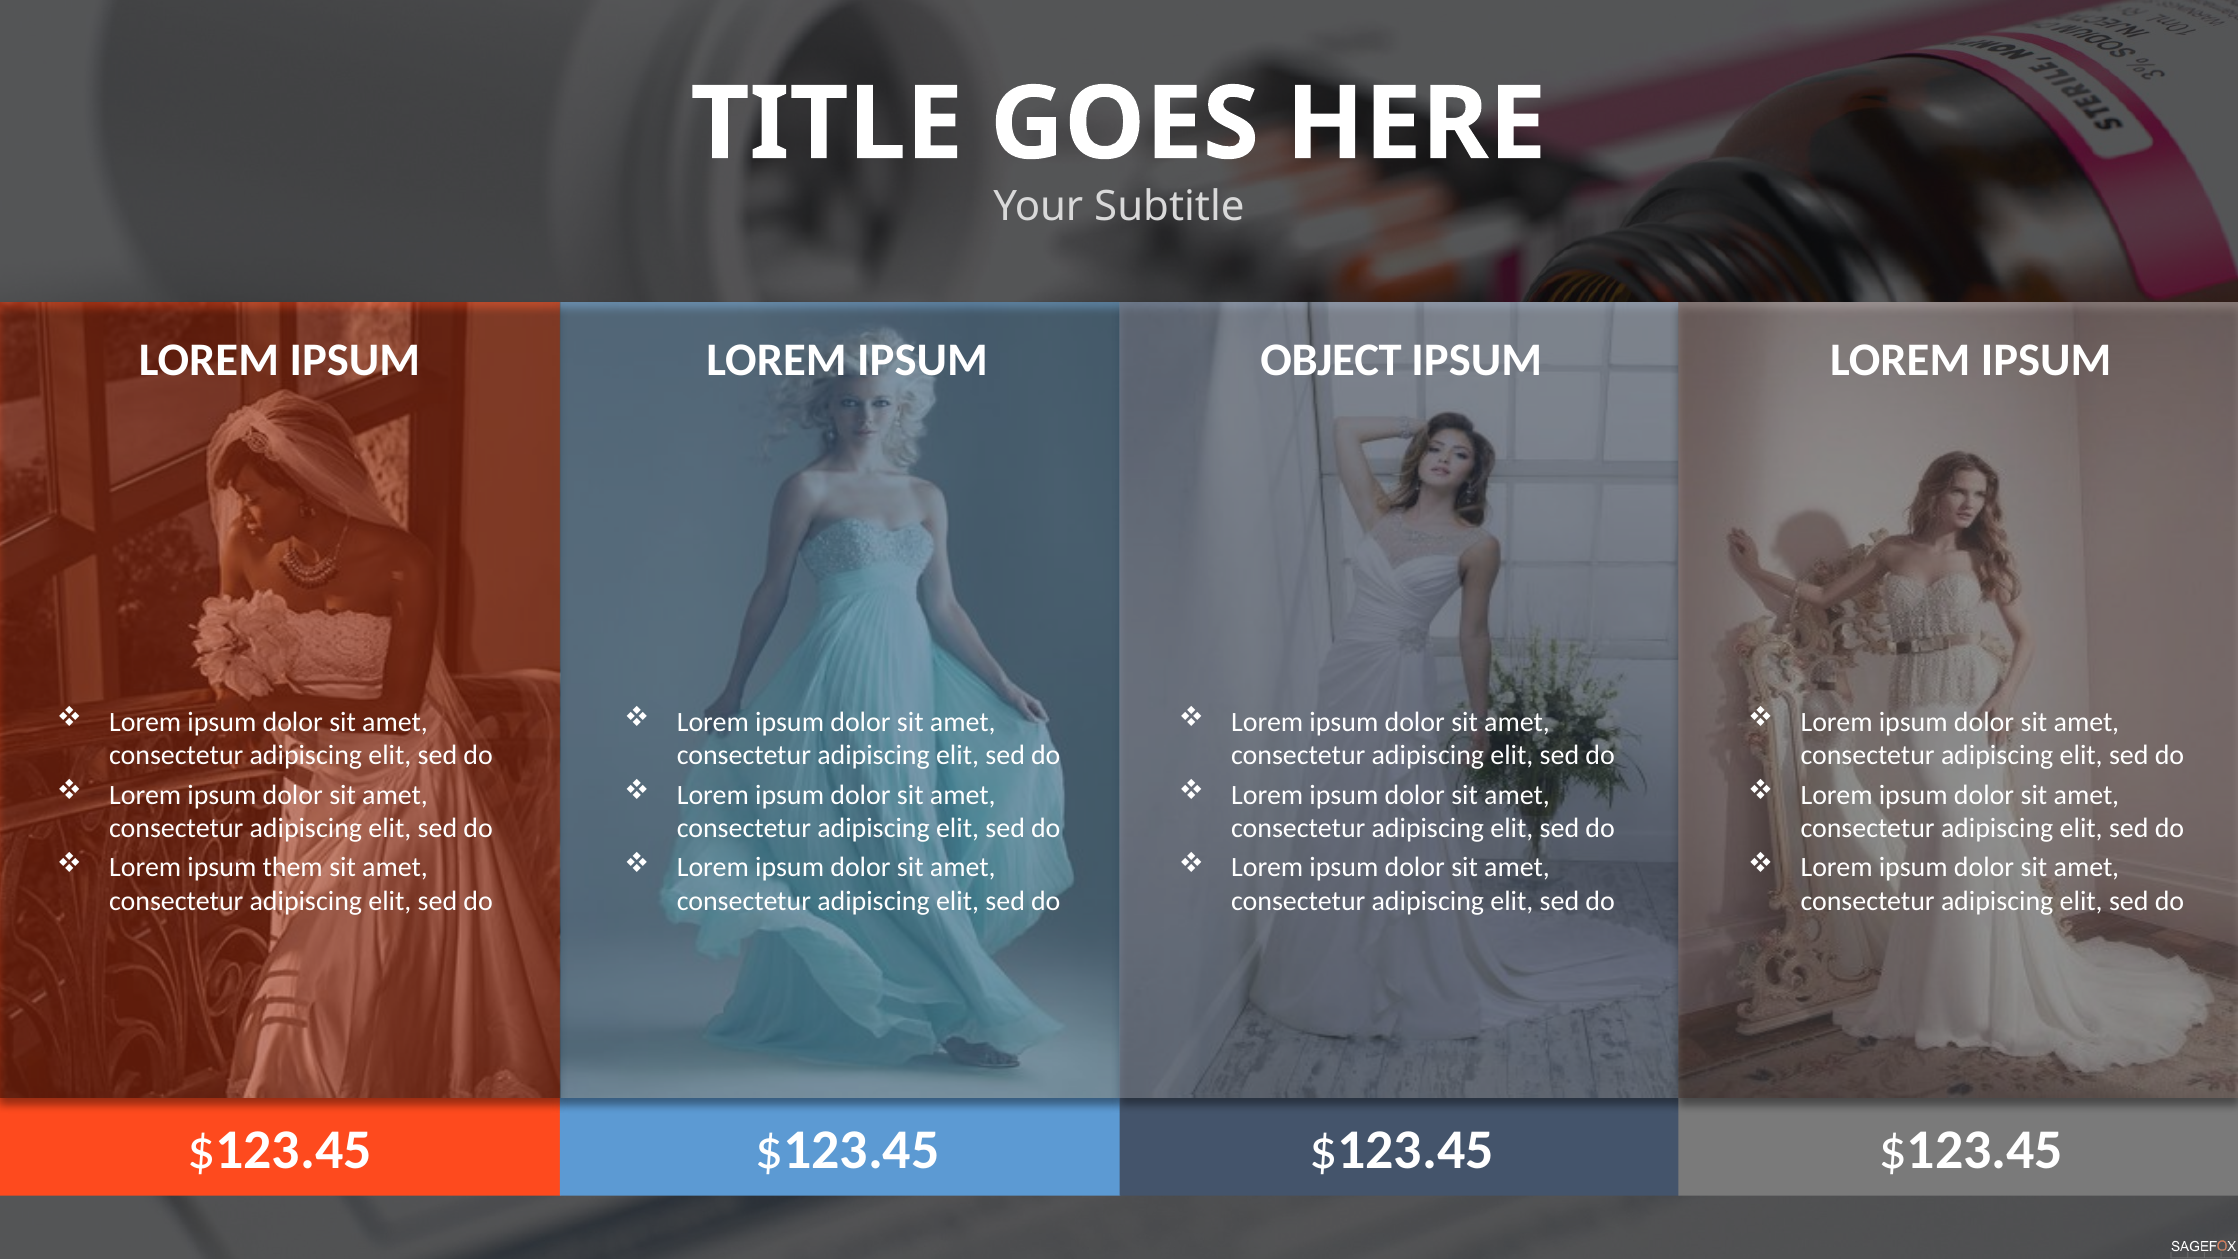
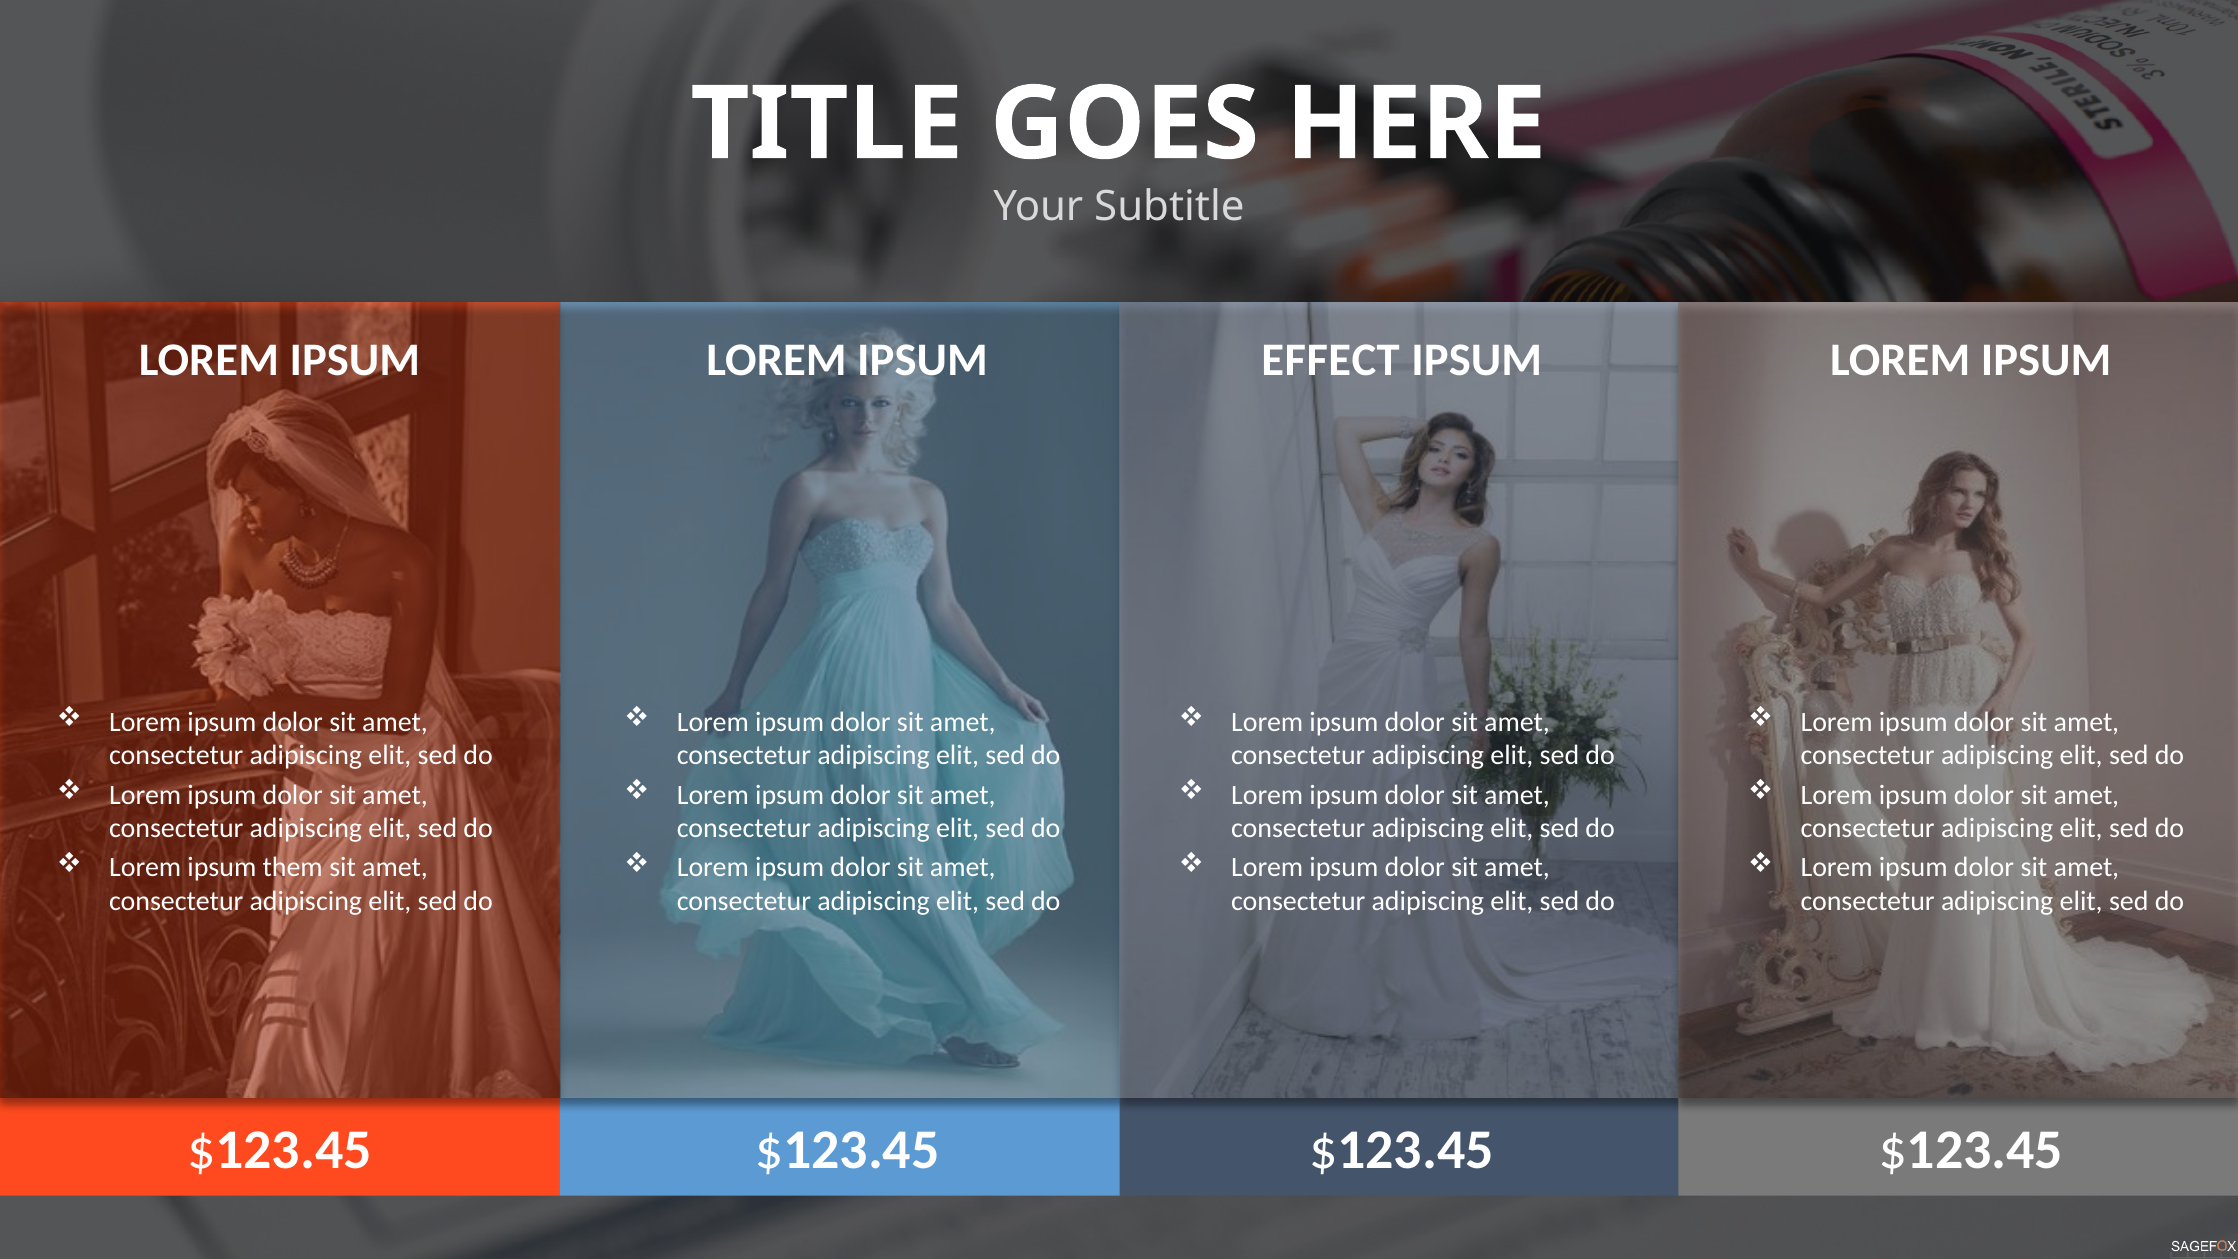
OBJECT: OBJECT -> EFFECT (1331, 360)
